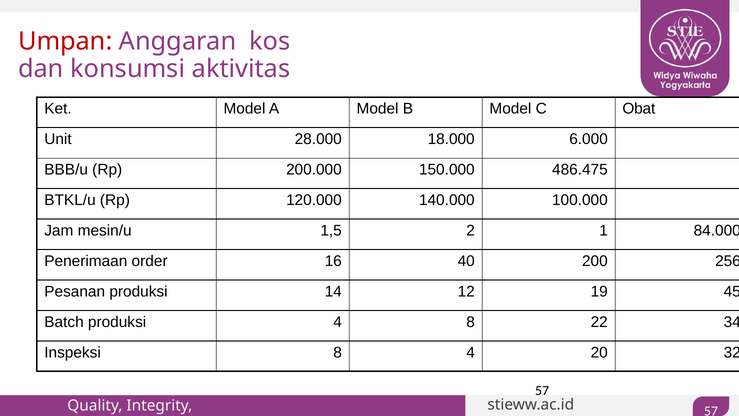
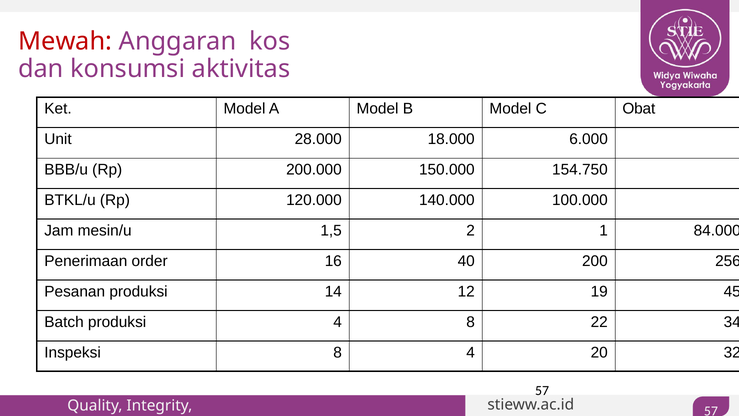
Umpan: Umpan -> Mewah (65, 41)
486.475: 486.475 -> 154.750 (580, 170)
